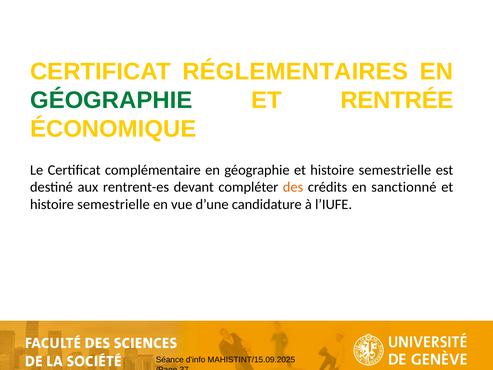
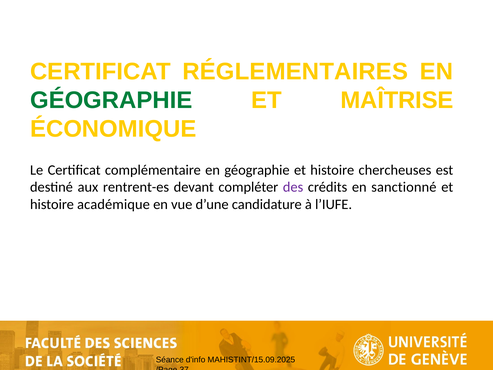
RENTRÉE: RENTRÉE -> MAÎTRISE (397, 100)
géographie et histoire semestrielle: semestrielle -> chercheuses (395, 170)
des colour: orange -> purple (293, 187)
semestrielle: semestrielle -> académique (113, 204)
